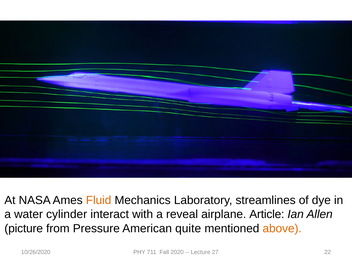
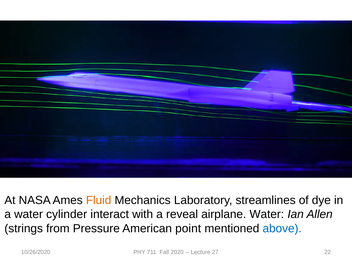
airplane Article: Article -> Water (267, 214)
picture: picture -> strings (24, 228)
quite: quite -> point (188, 228)
above colour: orange -> blue (282, 228)
